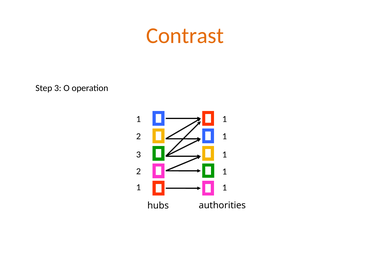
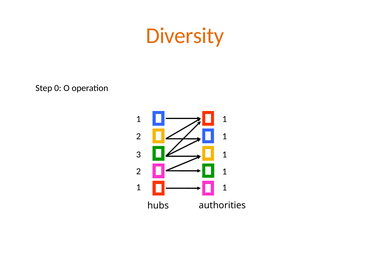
Contrast: Contrast -> Diversity (185, 36)
Step 3: 3 -> 0 (58, 88)
